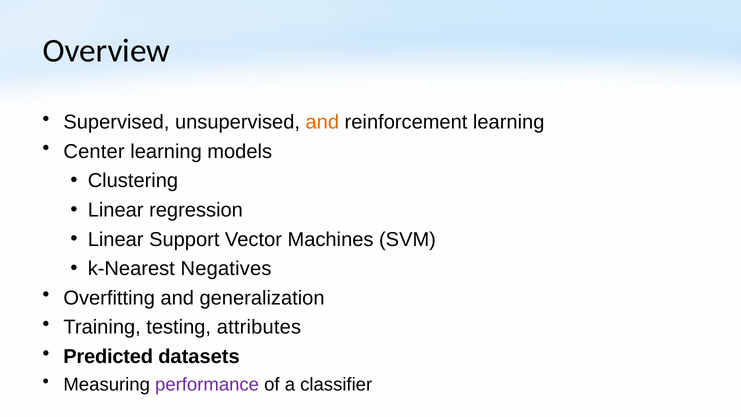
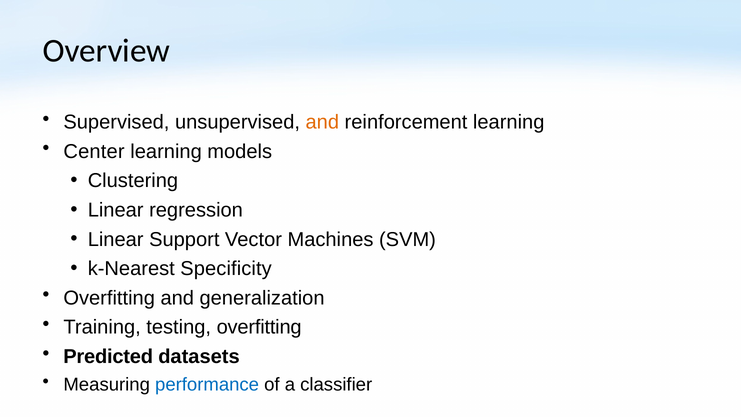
Negatives: Negatives -> Specificity (226, 269)
testing attributes: attributes -> overfitting (259, 327)
performance colour: purple -> blue (207, 385)
